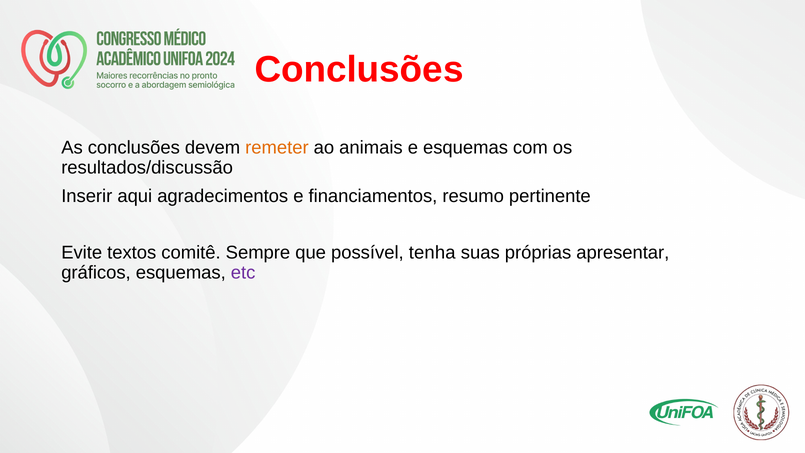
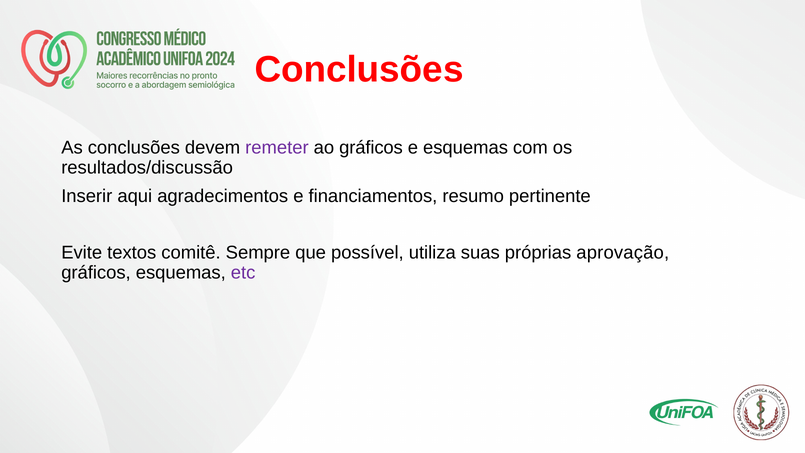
remeter colour: orange -> purple (277, 148)
ao animais: animais -> gráficos (371, 148)
tenha: tenha -> utiliza (432, 253)
apresentar: apresentar -> aprovação (623, 253)
